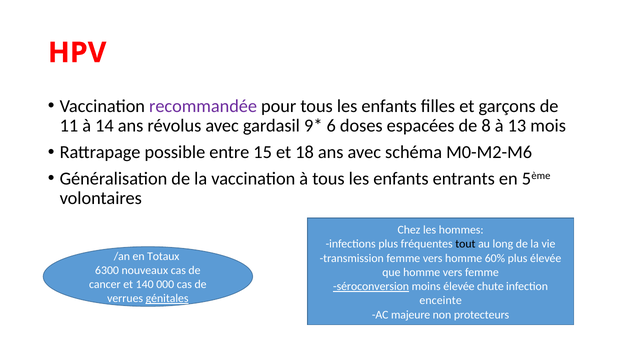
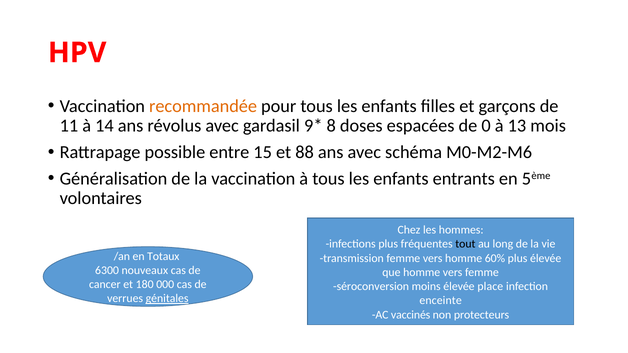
recommandée colour: purple -> orange (203, 106)
6: 6 -> 8 (331, 126)
8: 8 -> 0 (486, 126)
18: 18 -> 88 (305, 152)
140: 140 -> 180 (145, 285)
séroconversion underline: present -> none (371, 287)
chute: chute -> place (490, 287)
majeure: majeure -> vaccinés (411, 315)
